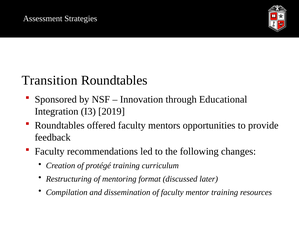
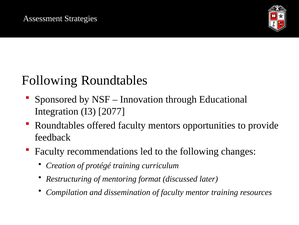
Transition: Transition -> Following (50, 80)
2019: 2019 -> 2077 (112, 111)
